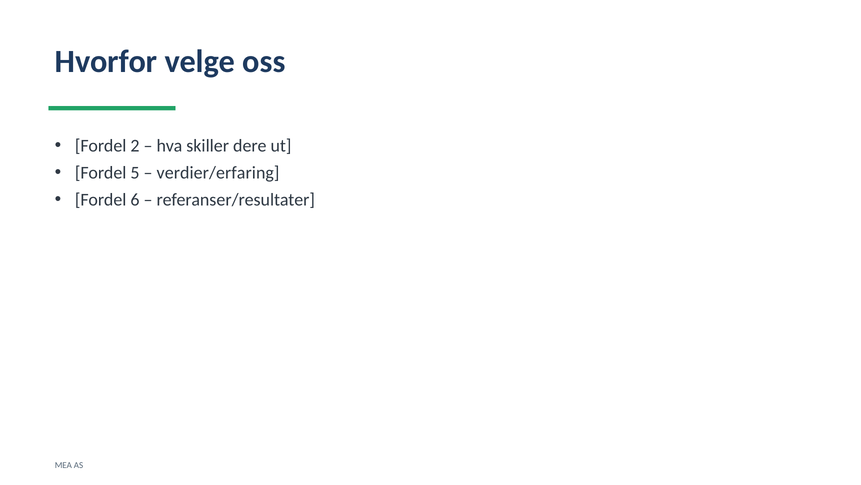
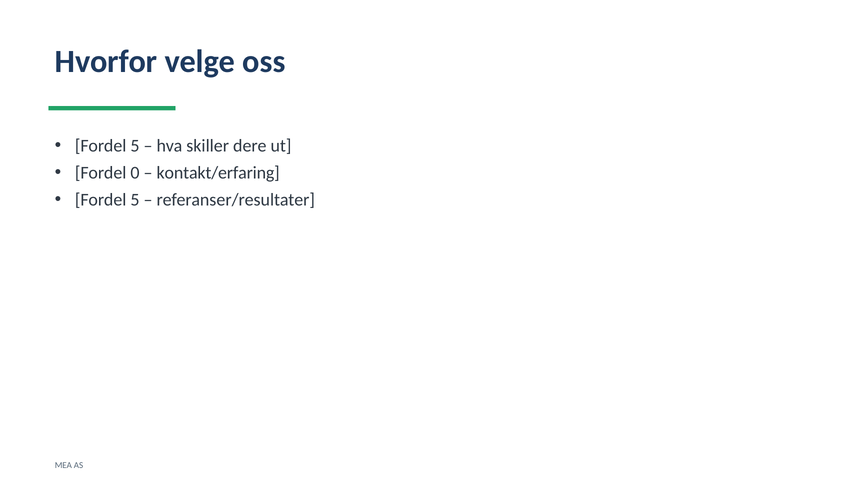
2: 2 -> 5 (135, 146)
5: 5 -> 0 (135, 173)
verdier/erfaring: verdier/erfaring -> kontakt/erfaring (218, 173)
6: 6 -> 5 (135, 200)
